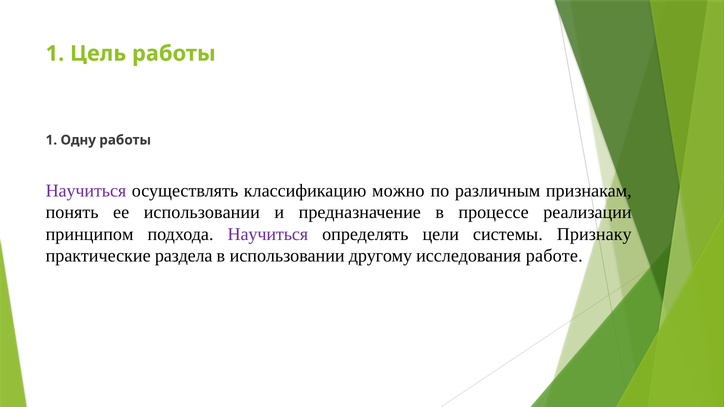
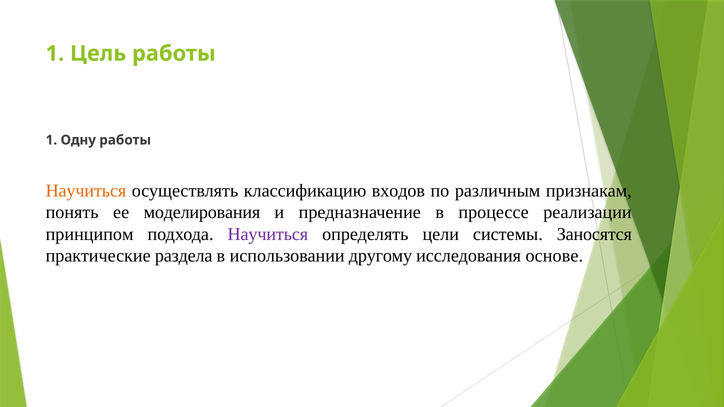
Научиться colour: purple -> orange (86, 191)
можно: можно -> входов (398, 191)
ее использовании: использовании -> моделирования (202, 213)
Признаку: Признаку -> Заносятся (594, 234)
работе: работе -> основе (554, 256)
